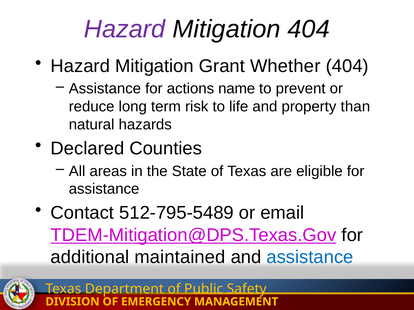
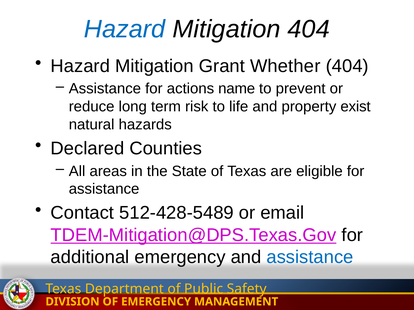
Hazard colour: purple -> blue (125, 29)
than: than -> exist (356, 107)
512-795-5489: 512-795-5489 -> 512-428-5489 (177, 213)
additional maintained: maintained -> emergency (180, 257)
